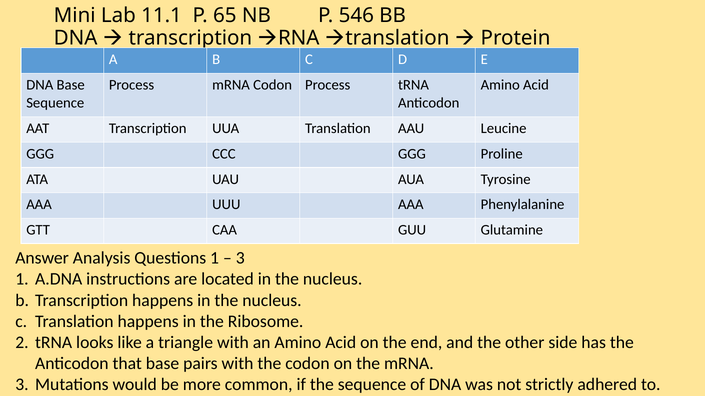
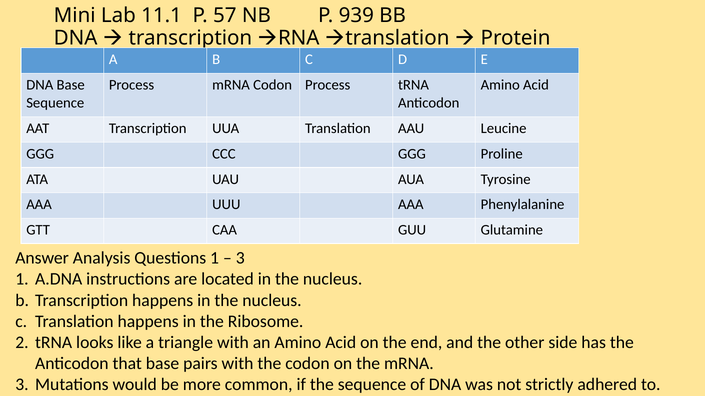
65: 65 -> 57 (225, 16)
546: 546 -> 939 (356, 16)
